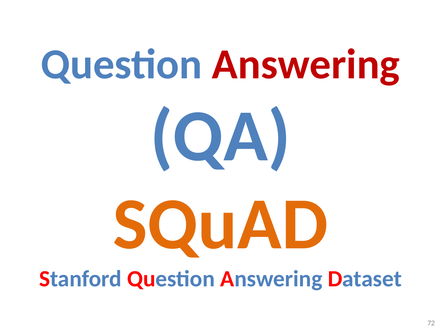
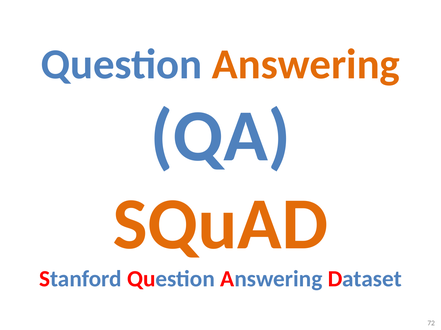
Answering colour: red -> orange (306, 65)
